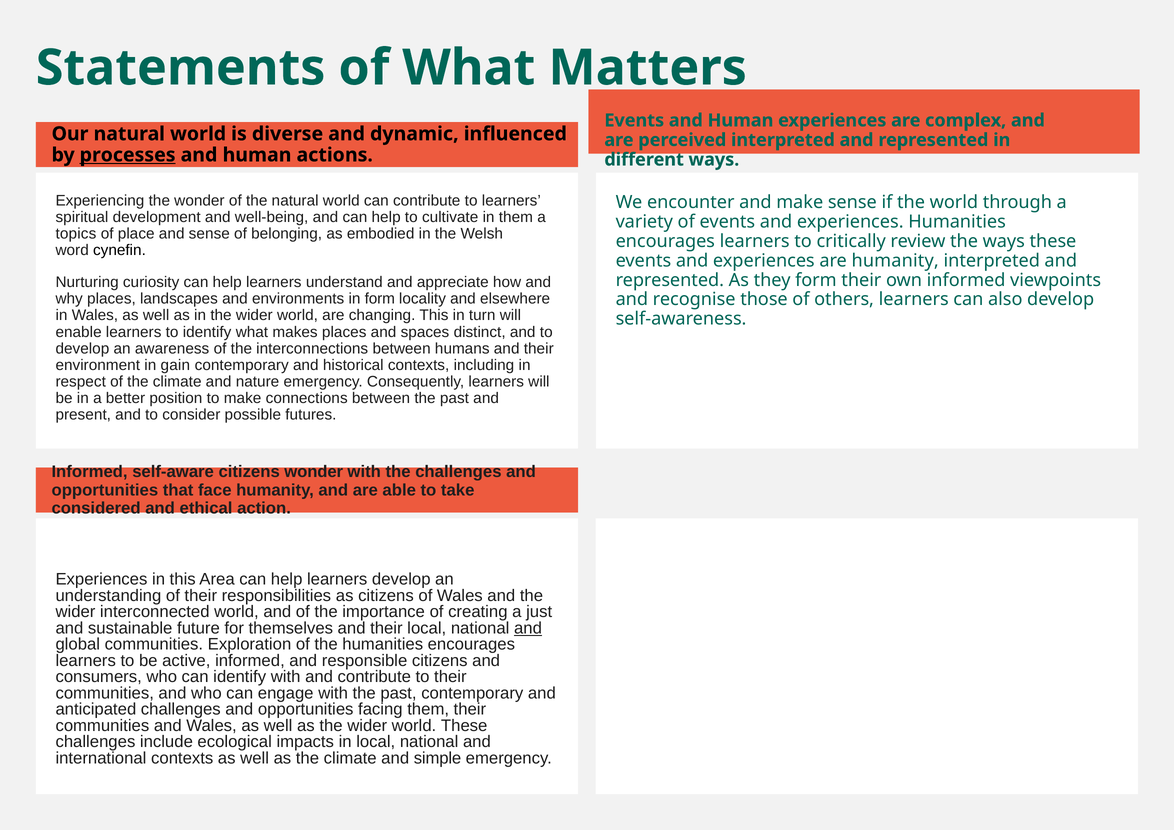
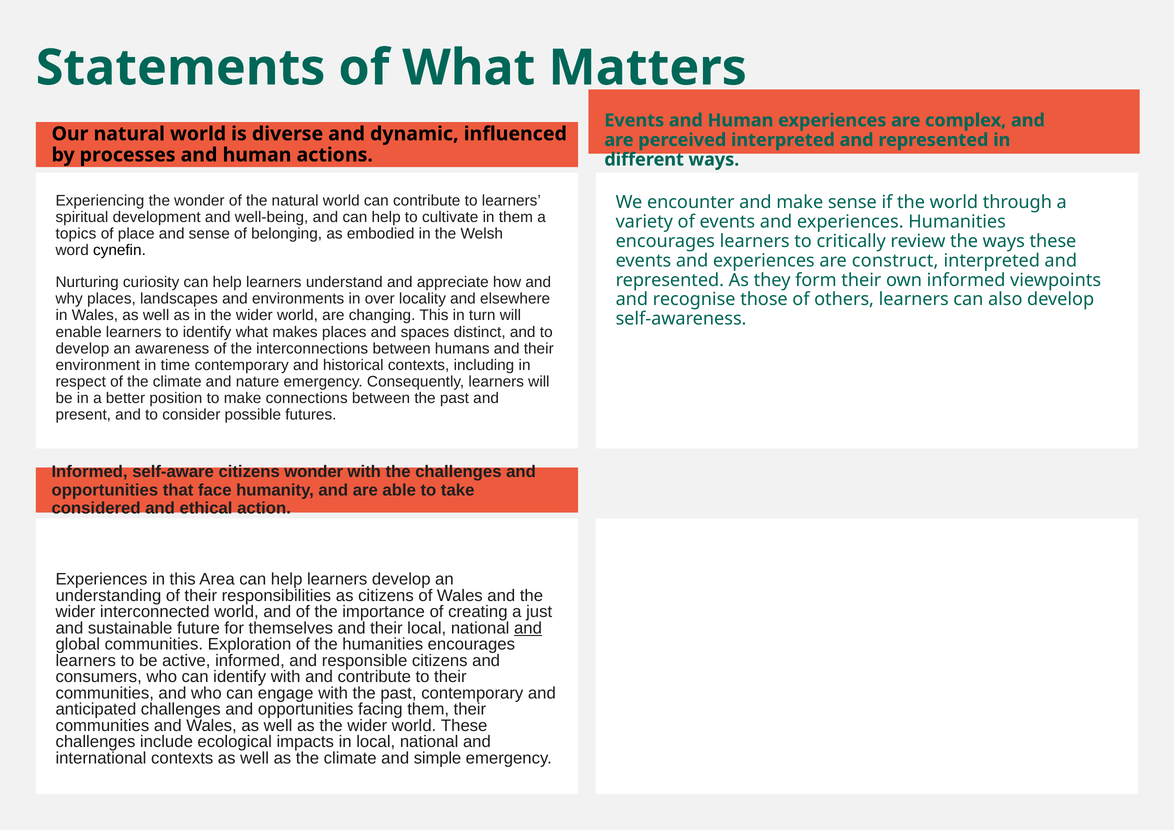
processes underline: present -> none (128, 155)
are humanity: humanity -> construct (895, 261)
in form: form -> over (380, 299)
gain: gain -> time (175, 365)
